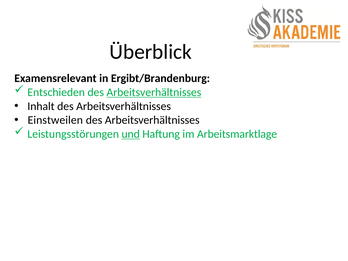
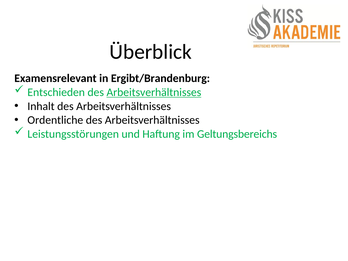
Einstweilen: Einstweilen -> Ordentliche (55, 120)
und underline: present -> none (131, 134)
Arbeitsmarktlage: Arbeitsmarktlage -> Geltungsbereichs (237, 134)
